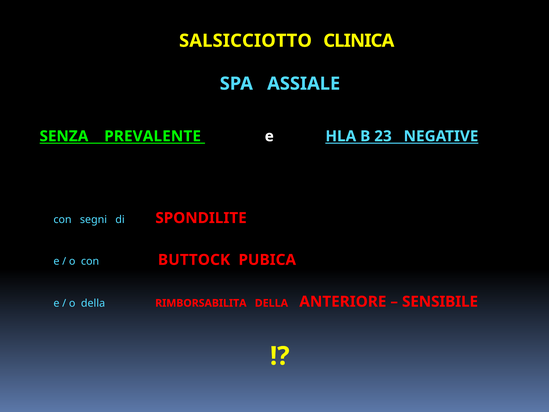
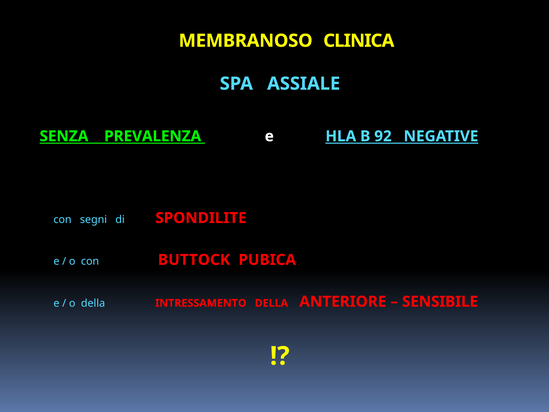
SALSICCIOTTO: SALSICCIOTTO -> MEMBRANOSO (246, 41)
PREVALENTE: PREVALENTE -> PREVALENZA (153, 136)
23: 23 -> 92 (383, 136)
RIMBORSABILITA: RIMBORSABILITA -> INTRESSAMENTO (201, 303)
